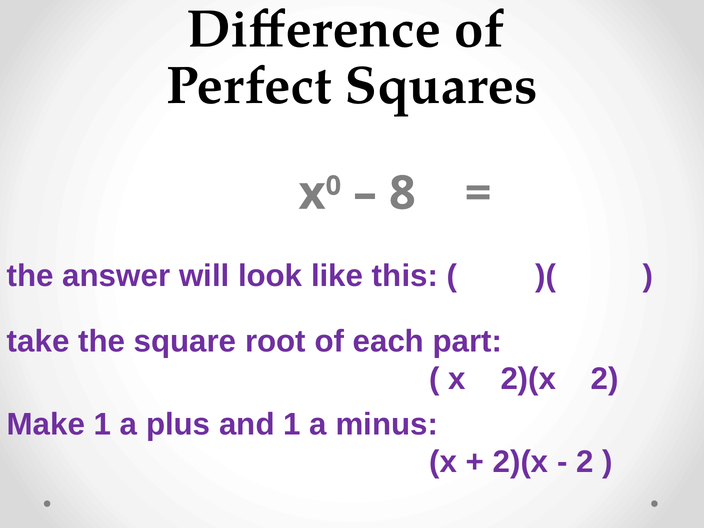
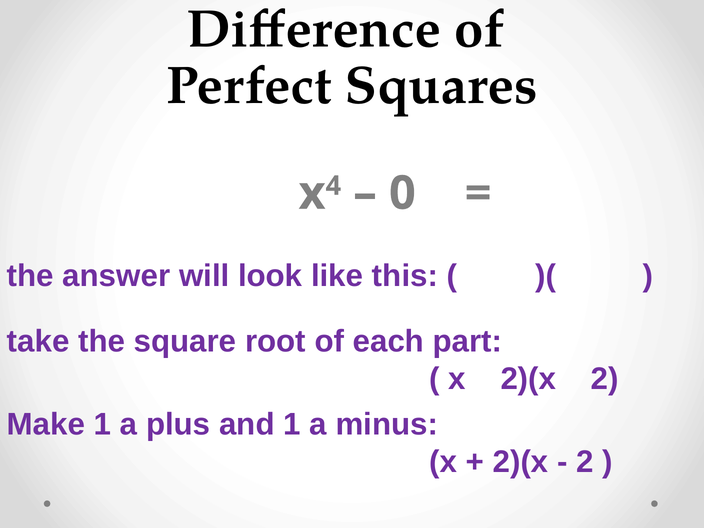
0: 0 -> 4 (333, 186)
8: 8 -> 0 (402, 193)
